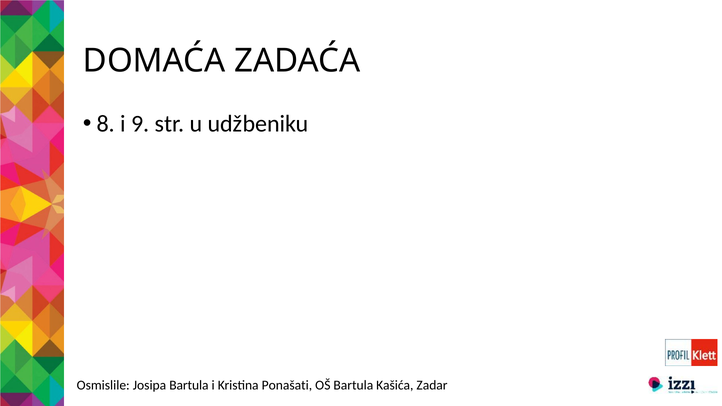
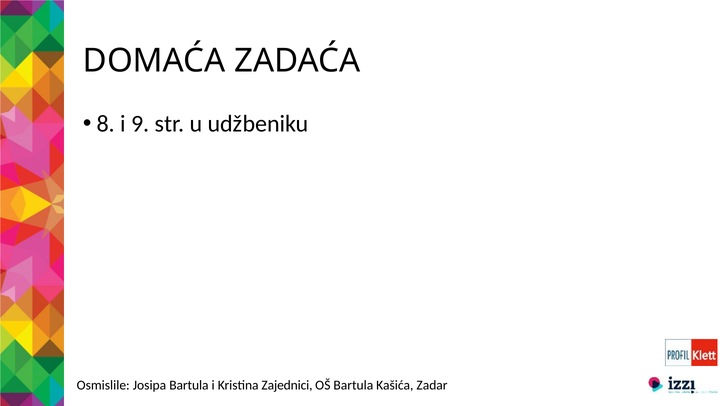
Ponašati: Ponašati -> Zajednici (287, 385)
